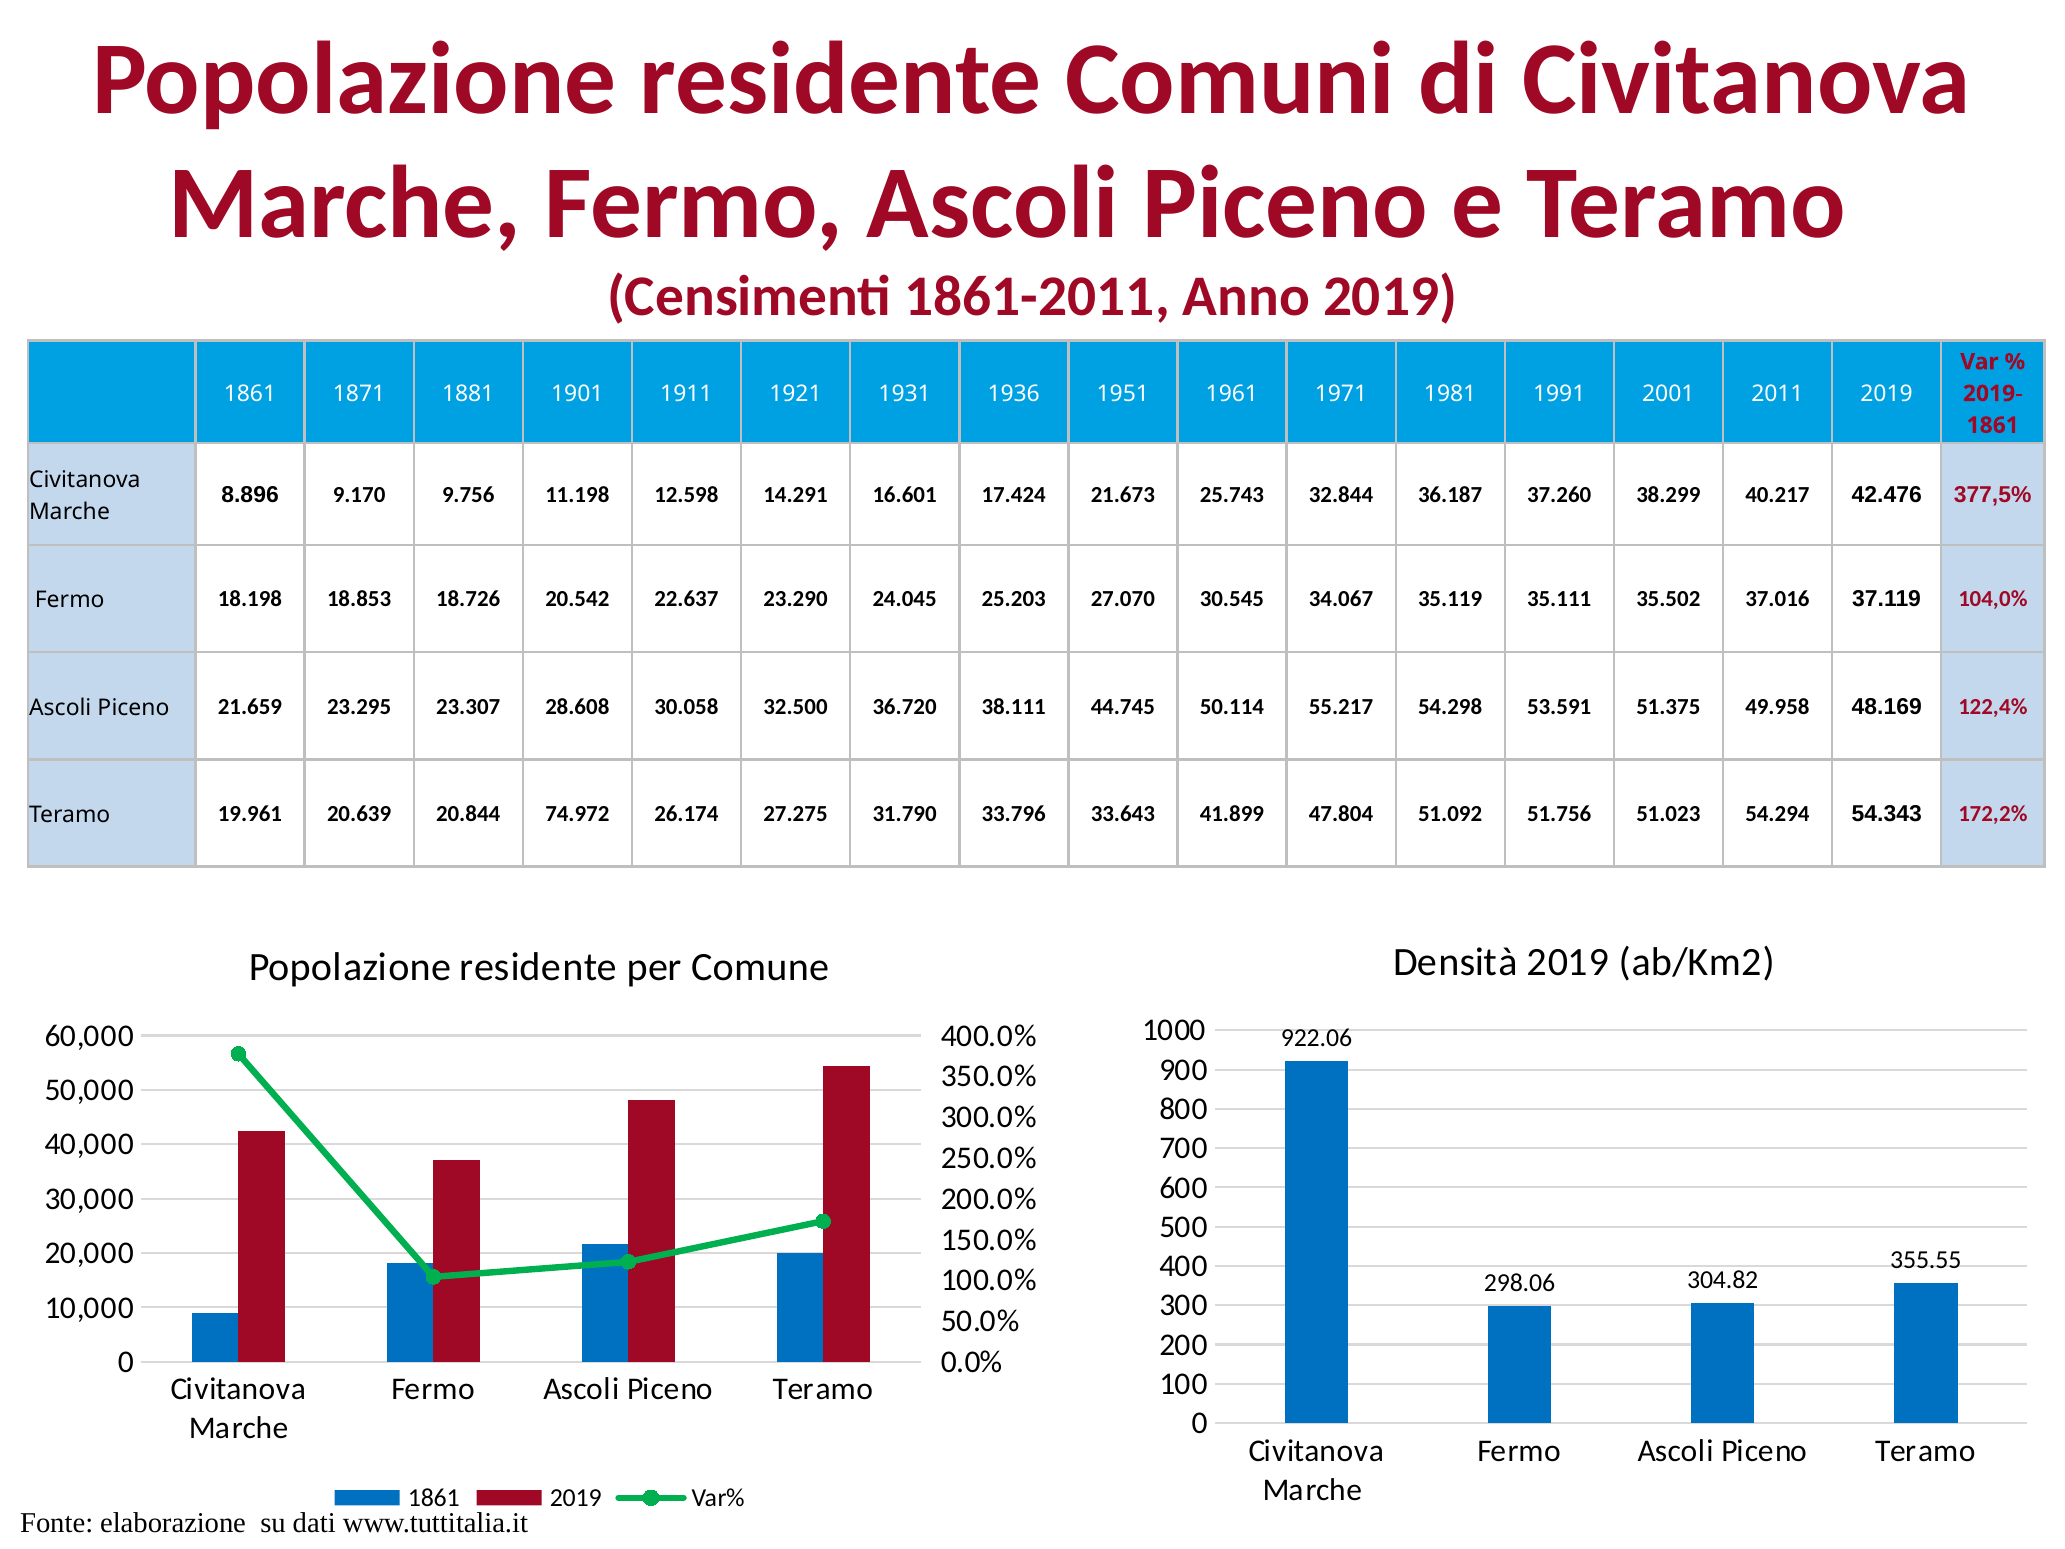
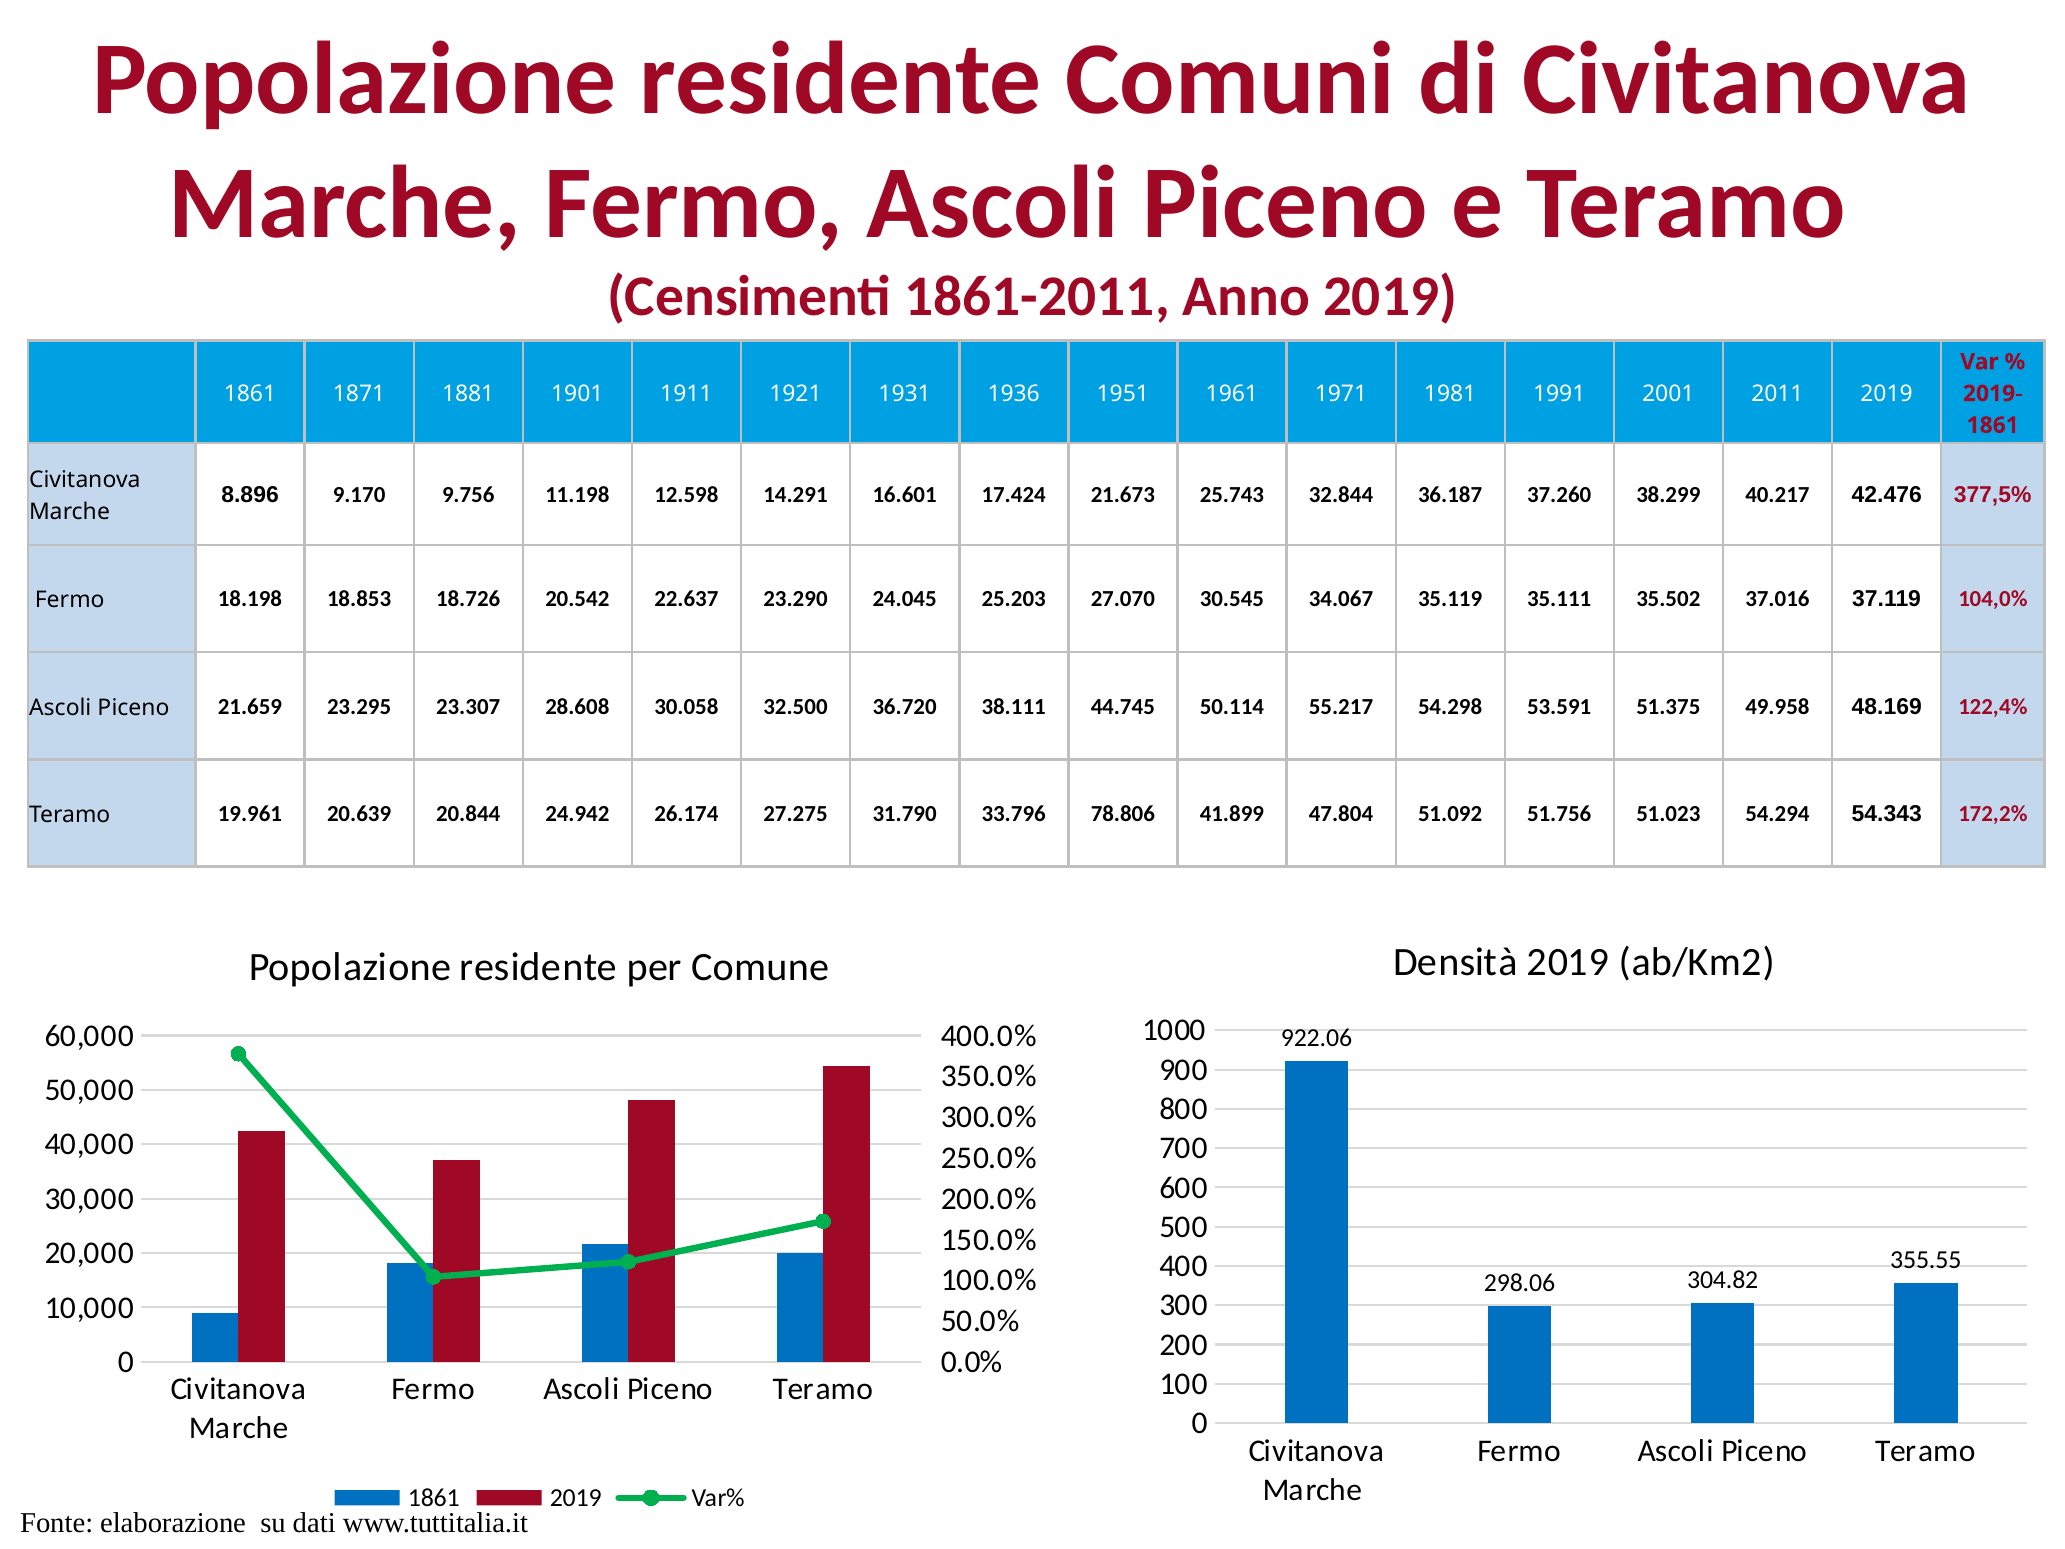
74.972: 74.972 -> 24.942 (577, 814)
33.643: 33.643 -> 78.806 (1123, 814)
